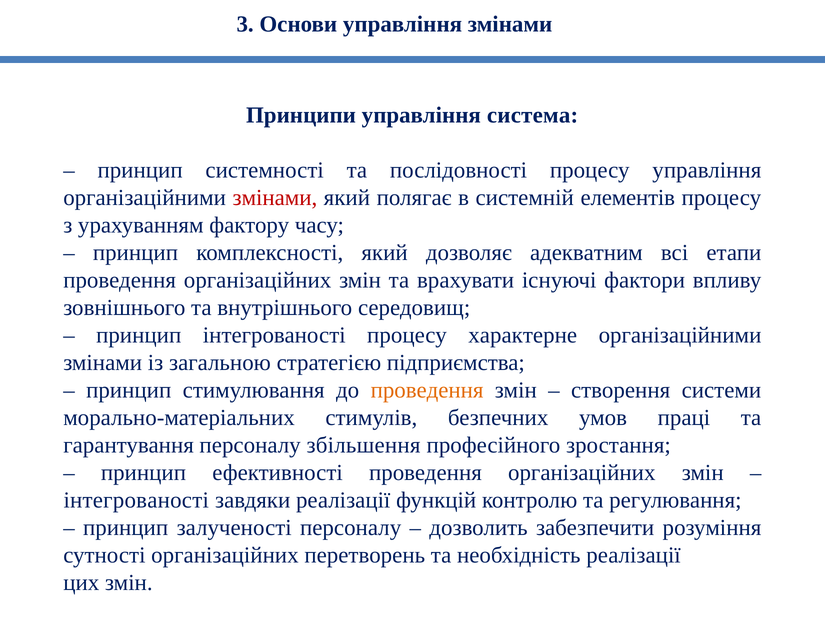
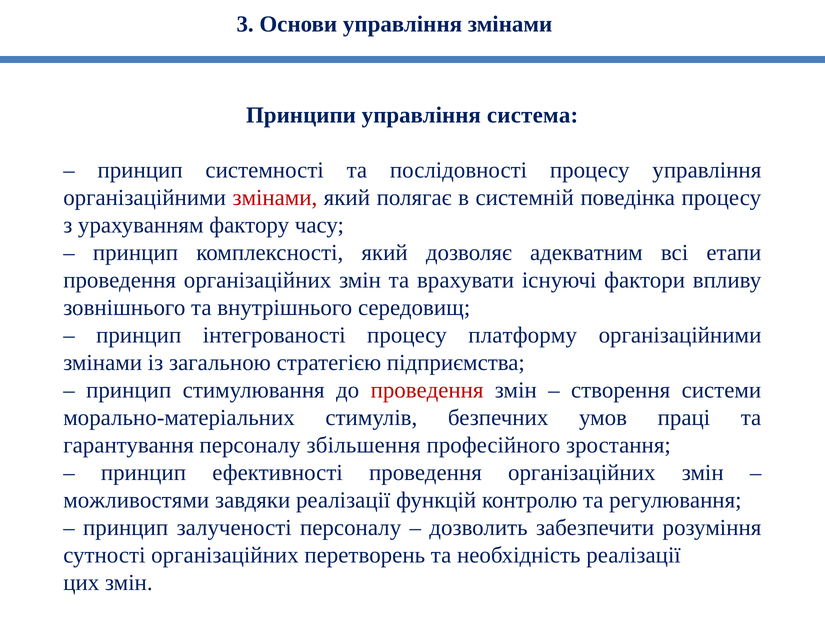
елементів: елементів -> поведінка (628, 197)
характерне: характерне -> платформу (523, 335)
проведення colour: orange -> red (427, 390)
інтегрованості: інтегрованості -> можливостями (136, 500)
